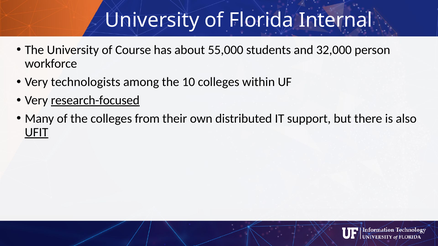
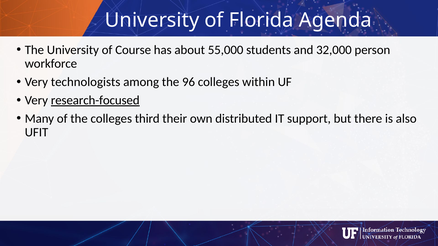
Internal: Internal -> Agenda (335, 20)
10: 10 -> 96 (189, 82)
from: from -> third (147, 119)
UFIT underline: present -> none (37, 133)
